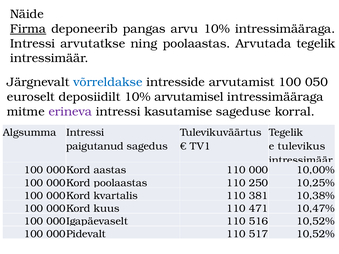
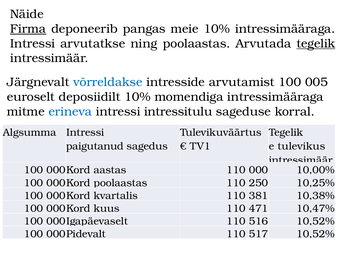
arvu: arvu -> meie (185, 29)
tegelik underline: none -> present (316, 44)
050: 050 -> 005 (316, 82)
arvutamisel: arvutamisel -> momendiga (189, 97)
erineva colour: purple -> blue (70, 112)
kasutamise: kasutamise -> intressitulu (178, 112)
